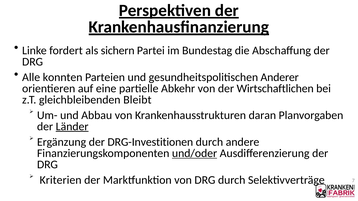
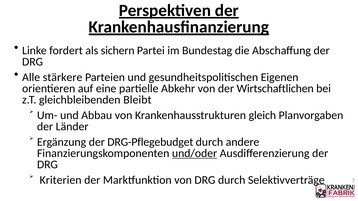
konnten: konnten -> stärkere (63, 77)
Anderer: Anderer -> Eigenen (280, 77)
daran: daran -> gleich (262, 115)
Länder underline: present -> none (72, 127)
DRG-Investitionen: DRG-Investitionen -> DRG-Pflegebudget (150, 142)
